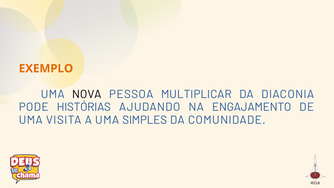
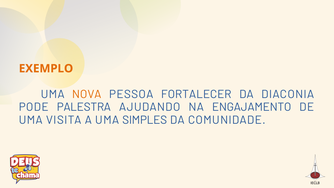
NOVA colour: black -> orange (87, 94)
MULTIPLICAR: MULTIPLICAR -> FORTALECER (196, 94)
HISTÓRIAS: HISTÓRIAS -> PALESTRA (84, 107)
